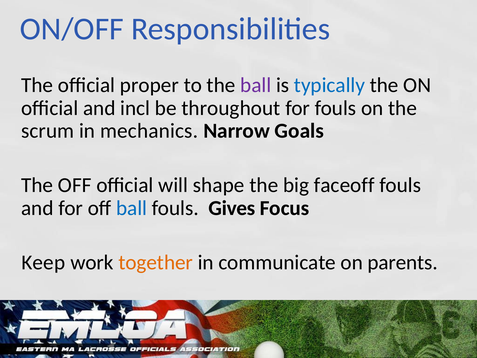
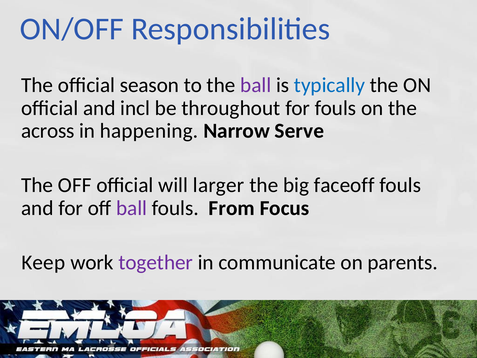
proper: proper -> season (149, 85)
scrum: scrum -> across (48, 131)
mechanics: mechanics -> happening (149, 131)
Goals: Goals -> Serve (299, 131)
shape: shape -> larger (219, 185)
ball colour: blue -> purple (132, 208)
Gives: Gives -> From (232, 208)
together colour: orange -> purple (156, 262)
